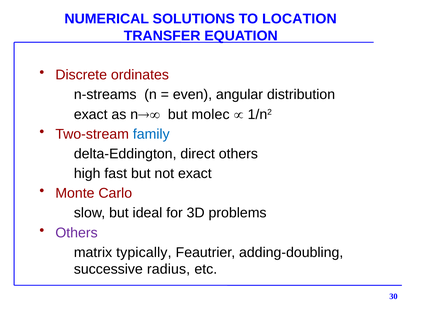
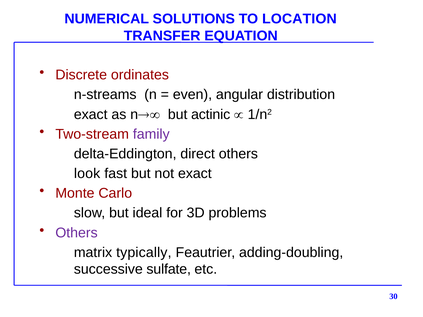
molec: molec -> actinic (211, 114)
family colour: blue -> purple (151, 134)
high: high -> look (87, 174)
radius: radius -> sulfate (169, 270)
